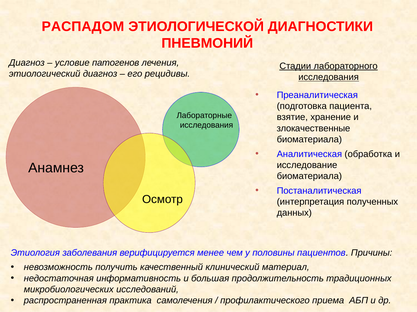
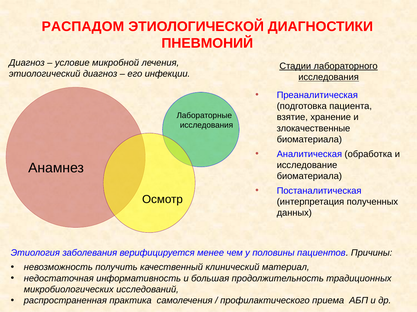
патогенов: патогенов -> микробной (116, 63)
рецидивы: рецидивы -> инфекции (167, 74)
